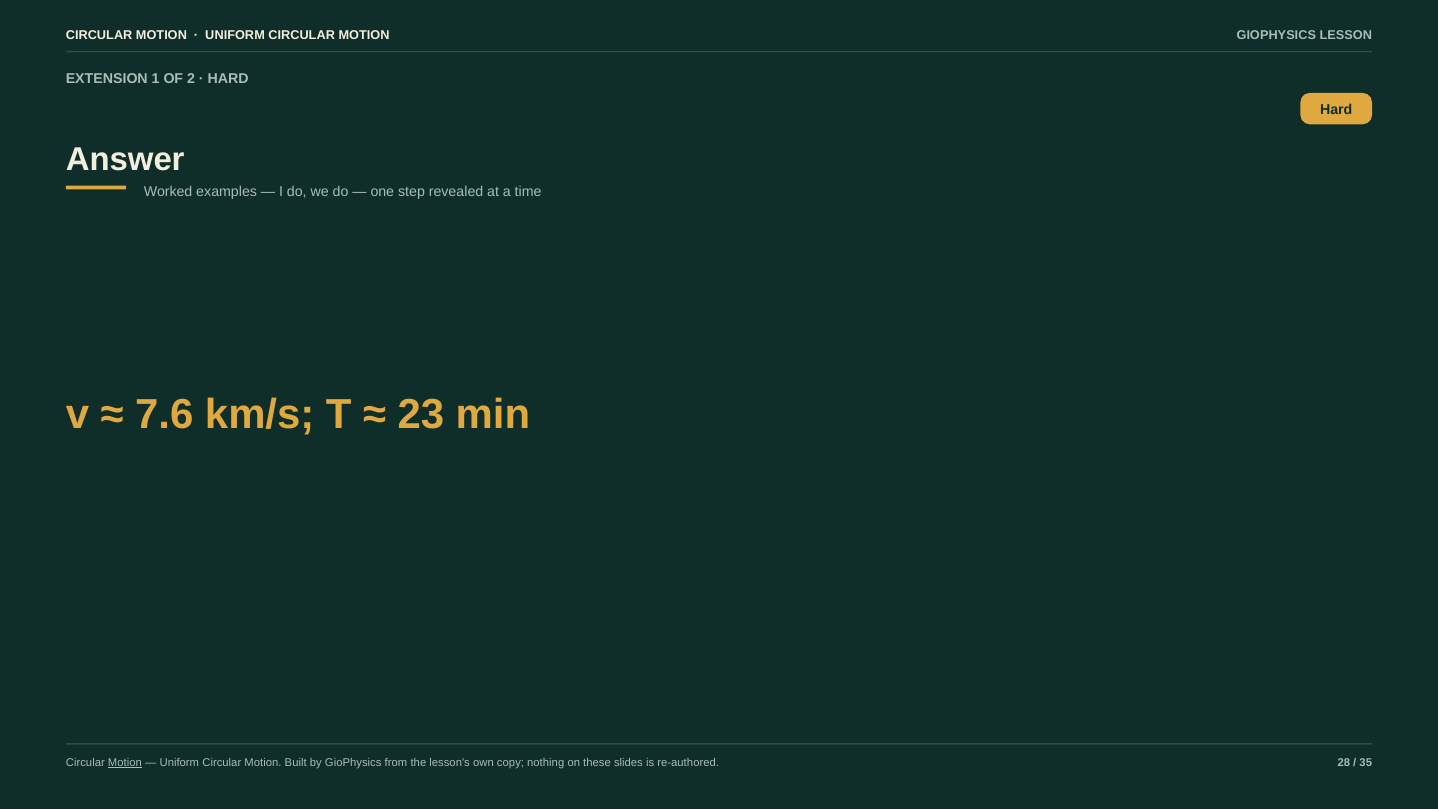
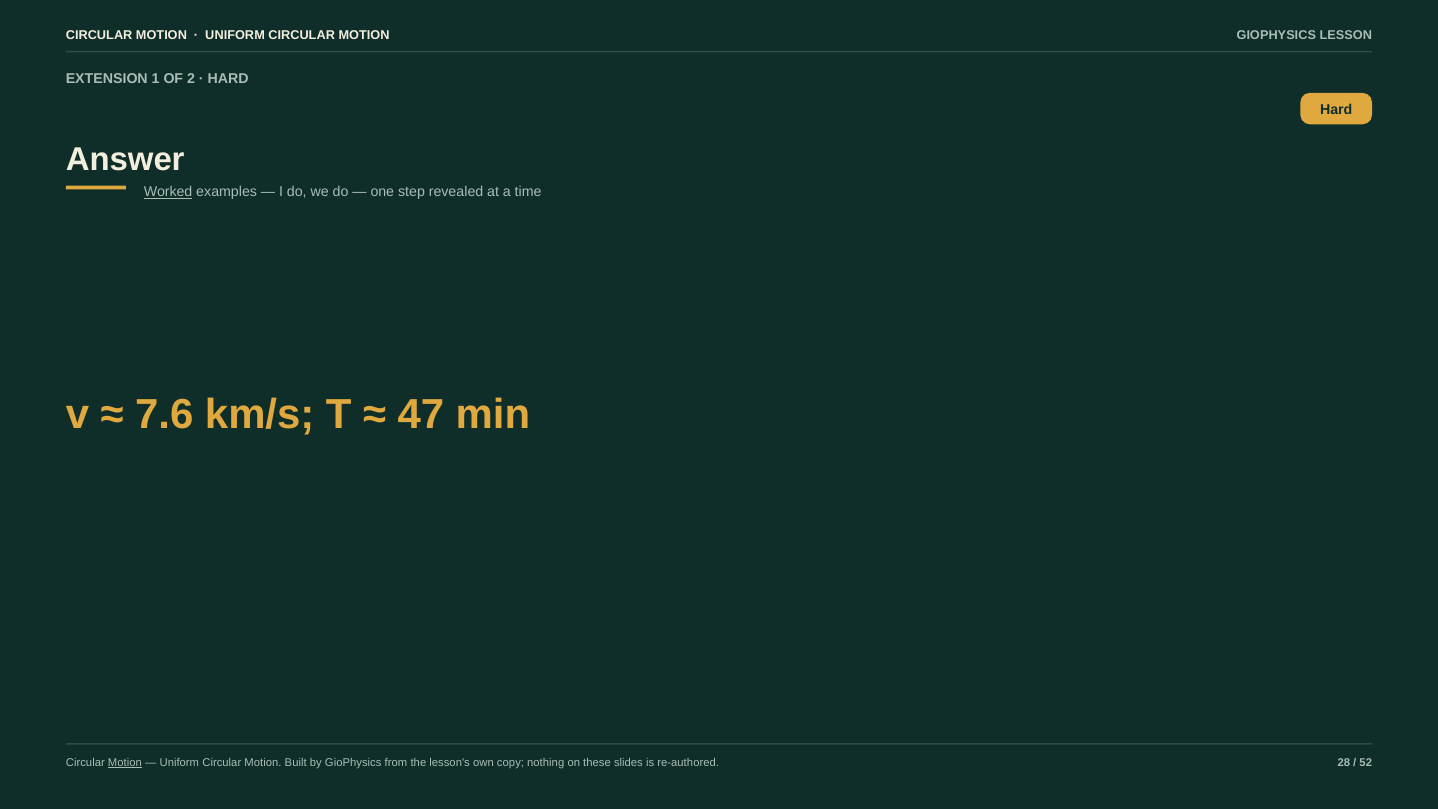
Worked underline: none -> present (168, 192)
23: 23 -> 47 (421, 415)
35: 35 -> 52 (1366, 762)
